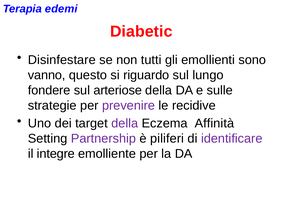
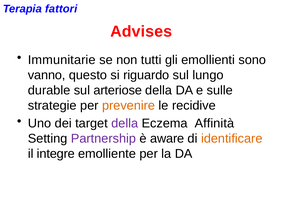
edemi: edemi -> fattori (61, 9)
Diabetic: Diabetic -> Advises (141, 31)
Disinfestare: Disinfestare -> Immunitarie (62, 60)
fondere: fondere -> durable (49, 91)
prevenire colour: purple -> orange (129, 106)
piliferi: piliferi -> aware (167, 139)
identificare colour: purple -> orange (232, 139)
